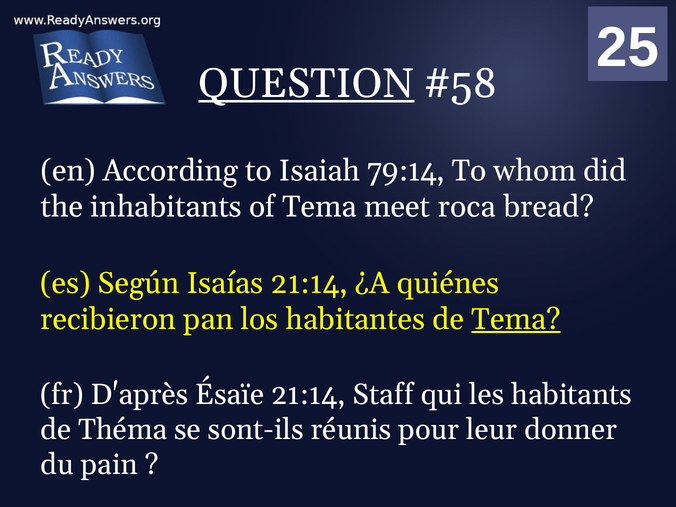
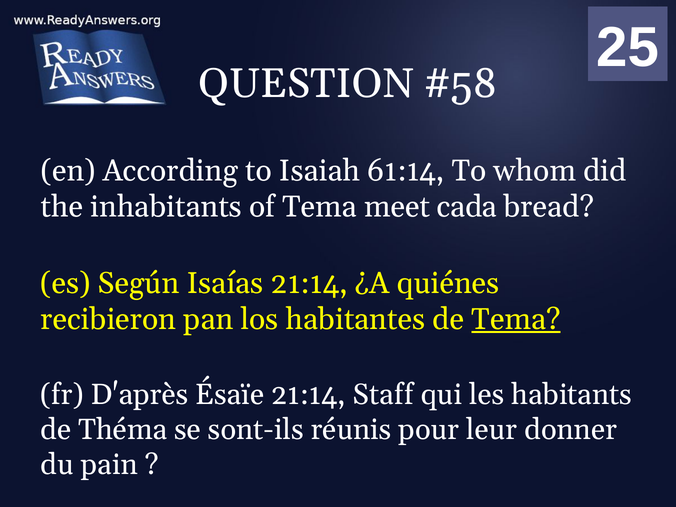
QUESTION underline: present -> none (306, 83)
79:14: 79:14 -> 61:14 (406, 171)
roca: roca -> cada (467, 207)
